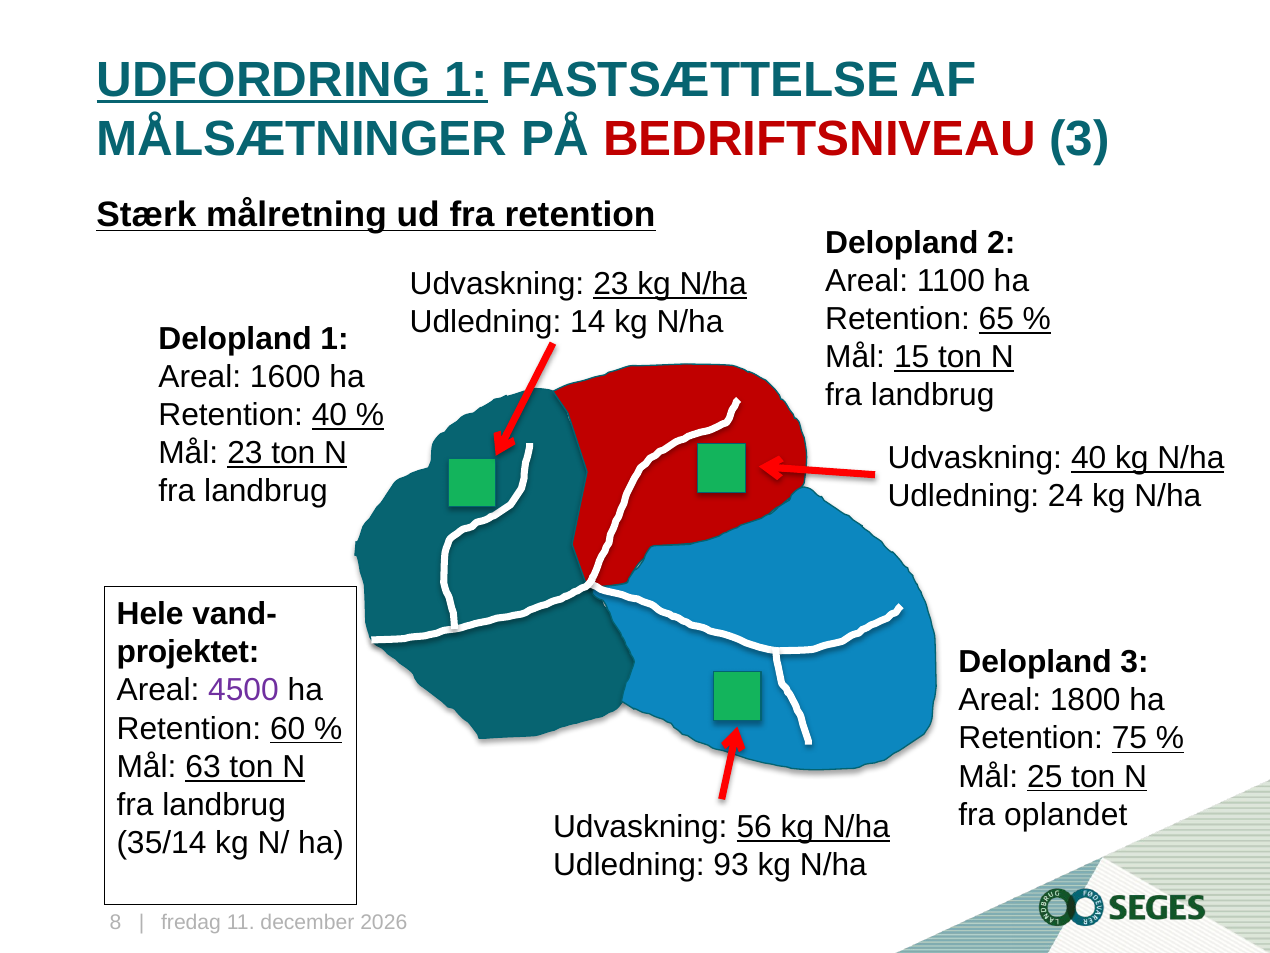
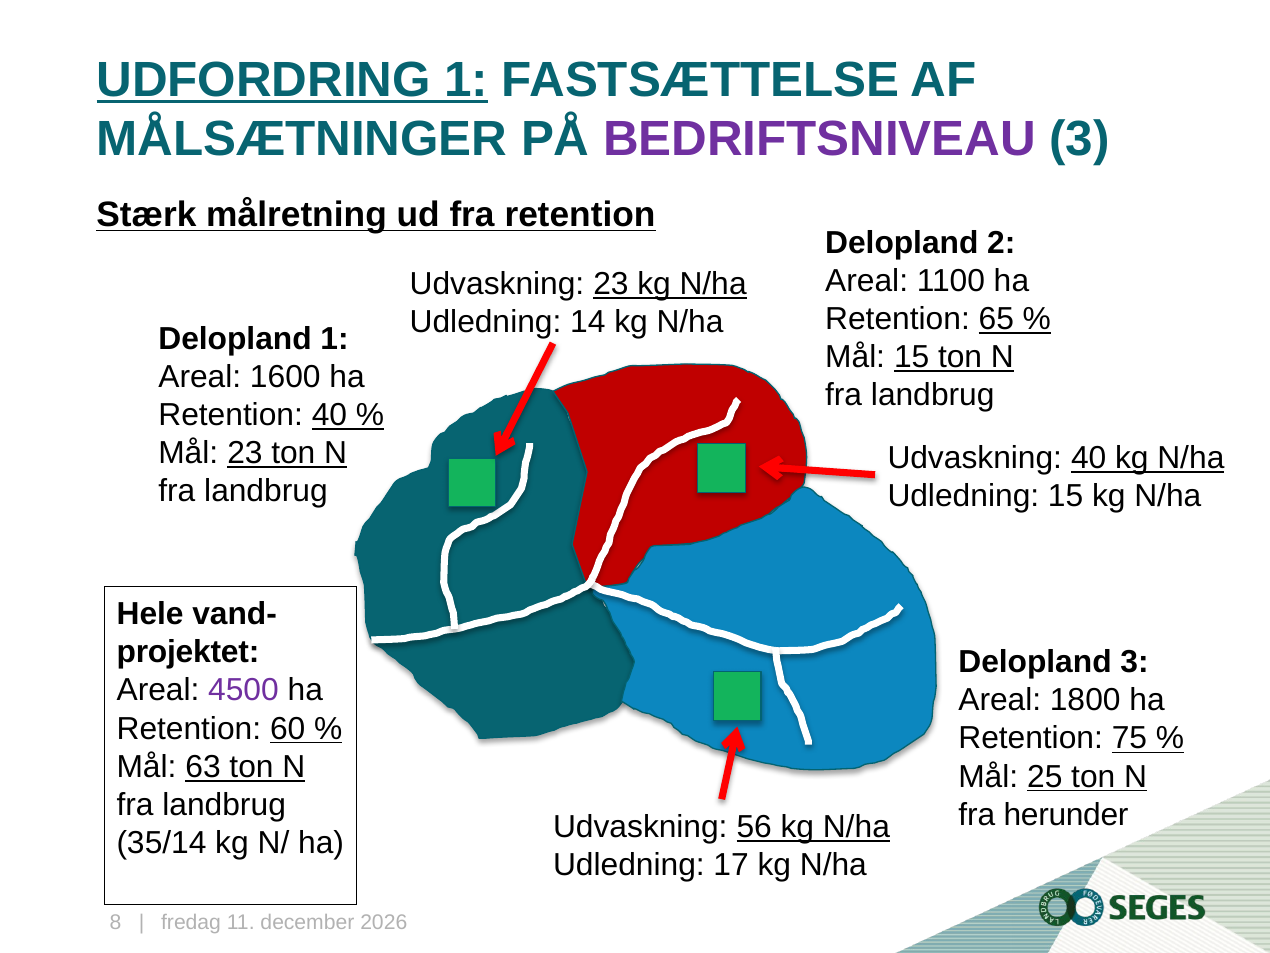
BEDRIFTSNIVEAU colour: red -> purple (820, 139)
Udledning 24: 24 -> 15 (1066, 496)
oplandet: oplandet -> herunder (1066, 814)
93: 93 -> 17 (731, 864)
